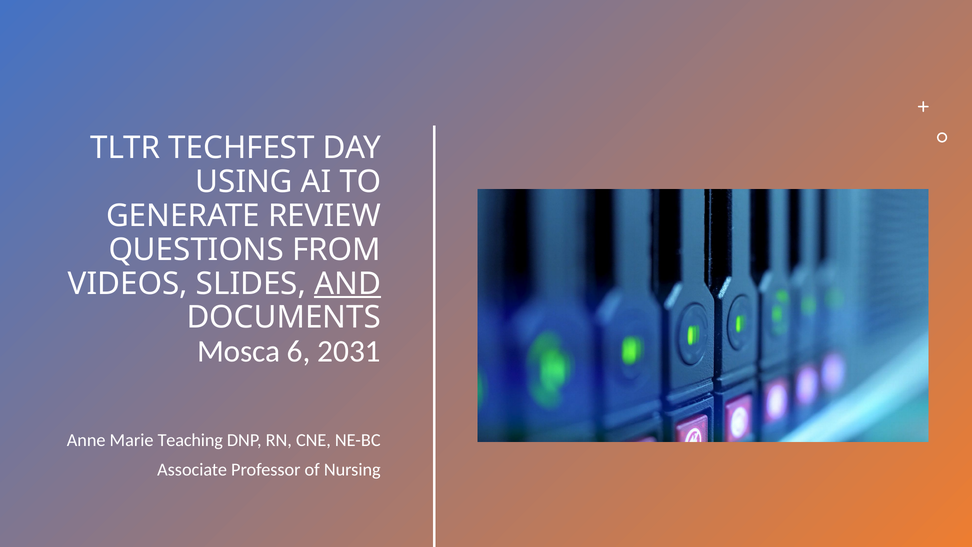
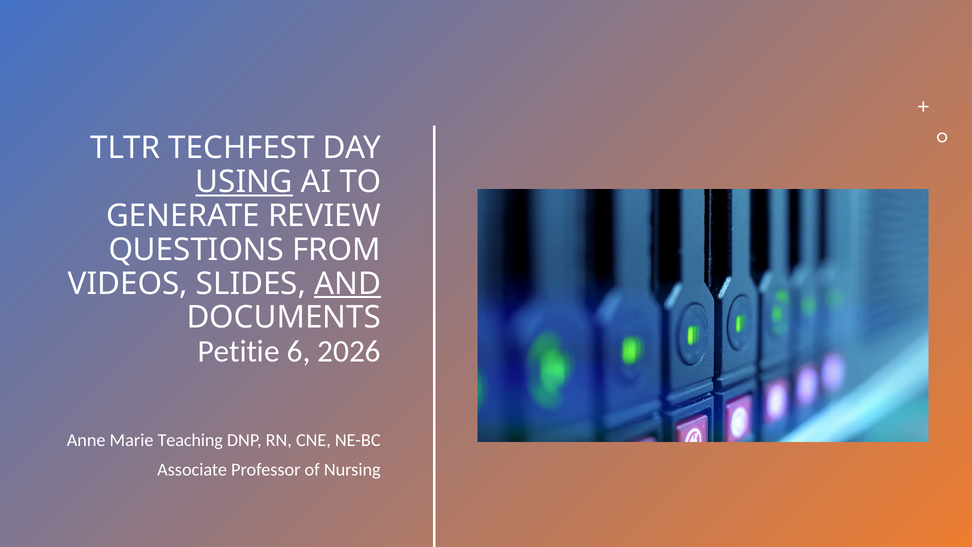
USING underline: none -> present (244, 182)
Mosca: Mosca -> Petitie (239, 351)
2031: 2031 -> 2026 (349, 351)
